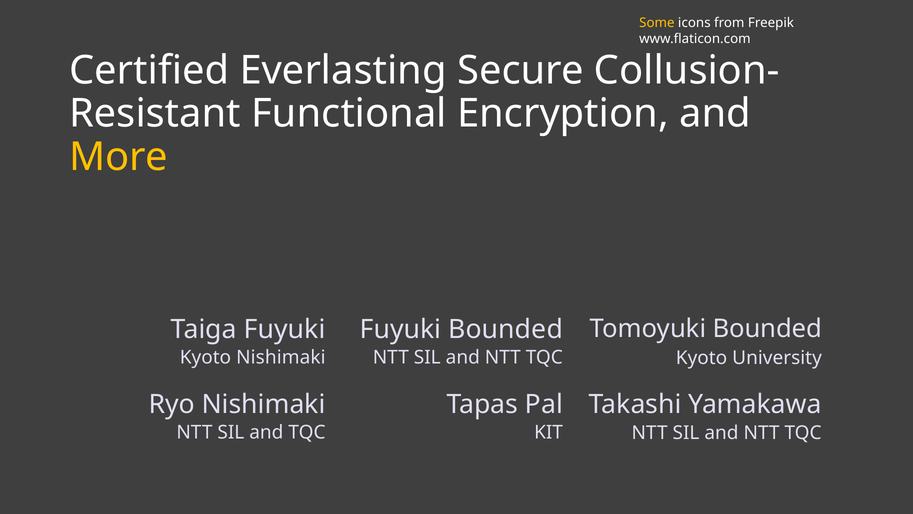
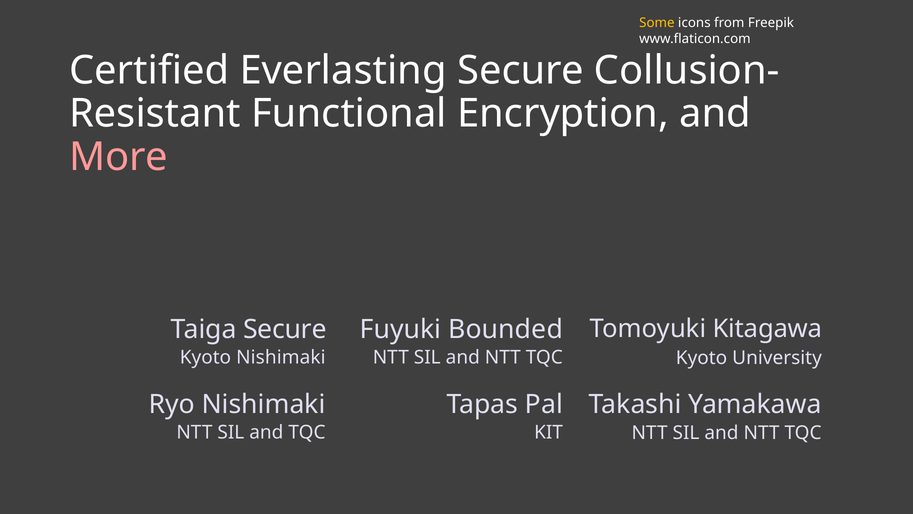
More colour: yellow -> pink (119, 157)
Tomoyuki Bounded: Bounded -> Kitagawa (767, 329)
Taiga Fuyuki: Fuyuki -> Secure (285, 329)
